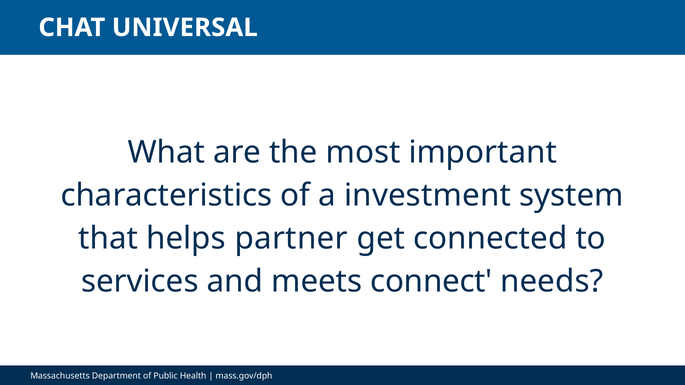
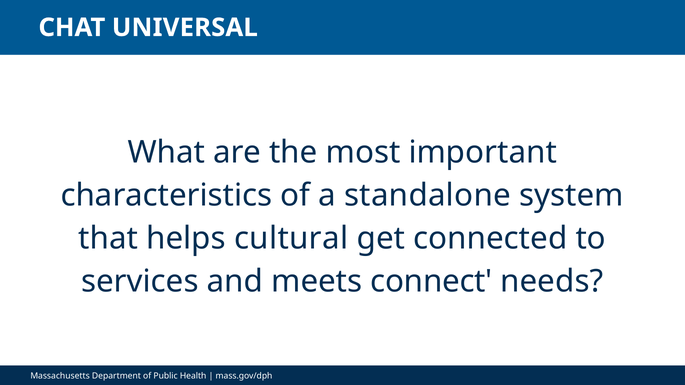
investment: investment -> standalone (428, 195)
partner: partner -> cultural (291, 238)
